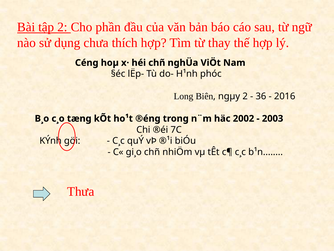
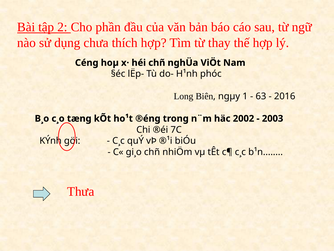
ngµy 2: 2 -> 1 (245, 96)
36: 36 -> 63 (261, 96)
